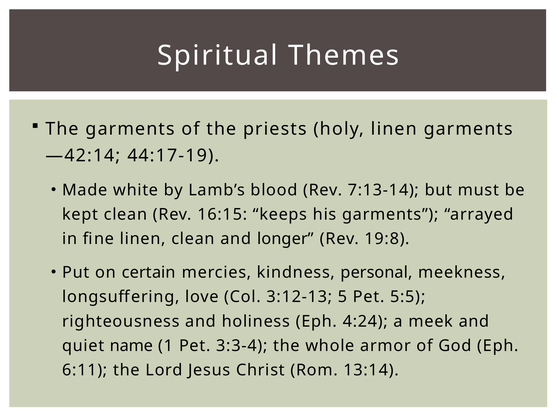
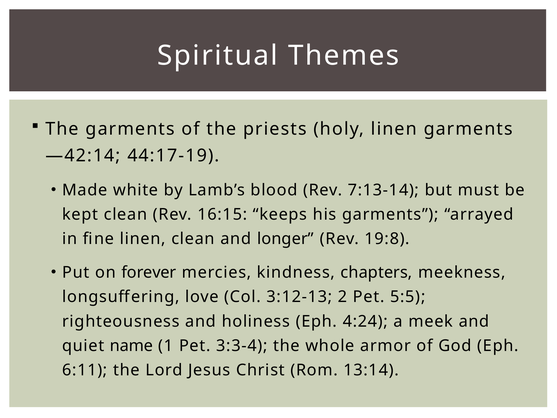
certain: certain -> forever (149, 272)
personal: personal -> chapters (376, 272)
5: 5 -> 2 (343, 297)
